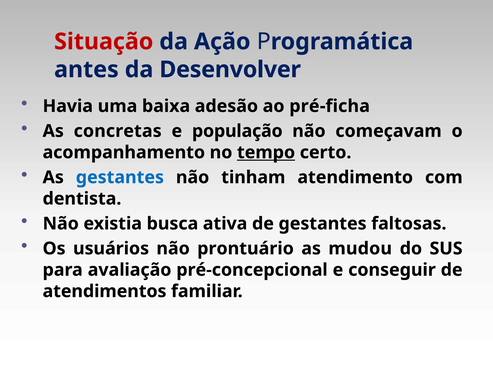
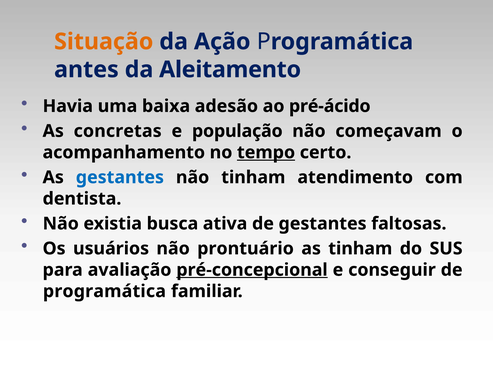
Situação colour: red -> orange (104, 42)
Desenvolver: Desenvolver -> Aleitamento (230, 70)
pré-ficha: pré-ficha -> pré-ácido (330, 106)
as mudou: mudou -> tinham (360, 248)
pré-concepcional underline: none -> present (252, 270)
atendimentos: atendimentos -> programática (104, 291)
